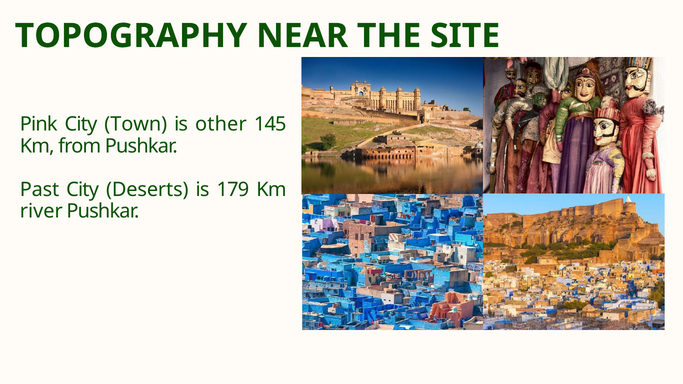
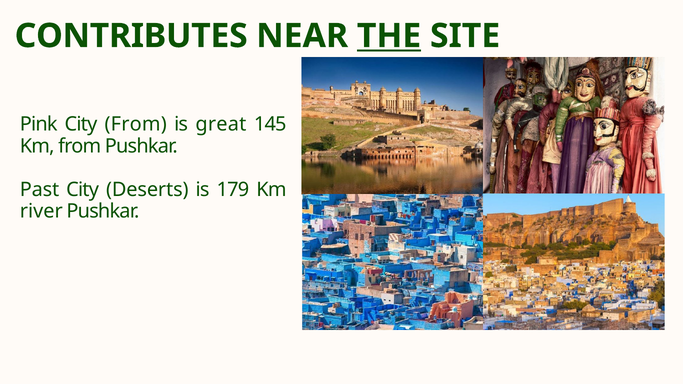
TOPOGRAPHY: TOPOGRAPHY -> CONTRIBUTES (131, 36)
THE underline: none -> present (389, 36)
City Town: Town -> From (136, 124)
other: other -> great (221, 124)
